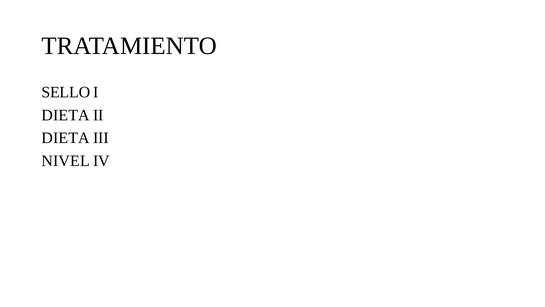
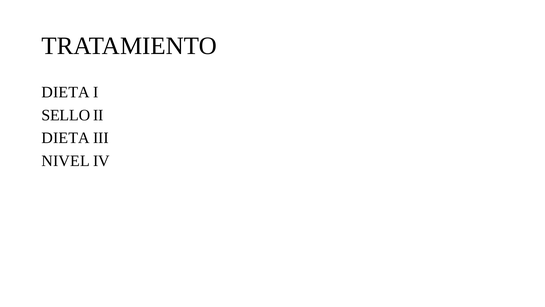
SELLO: SELLO -> DIETA (66, 92)
DIETA: DIETA -> SELLO (66, 115)
